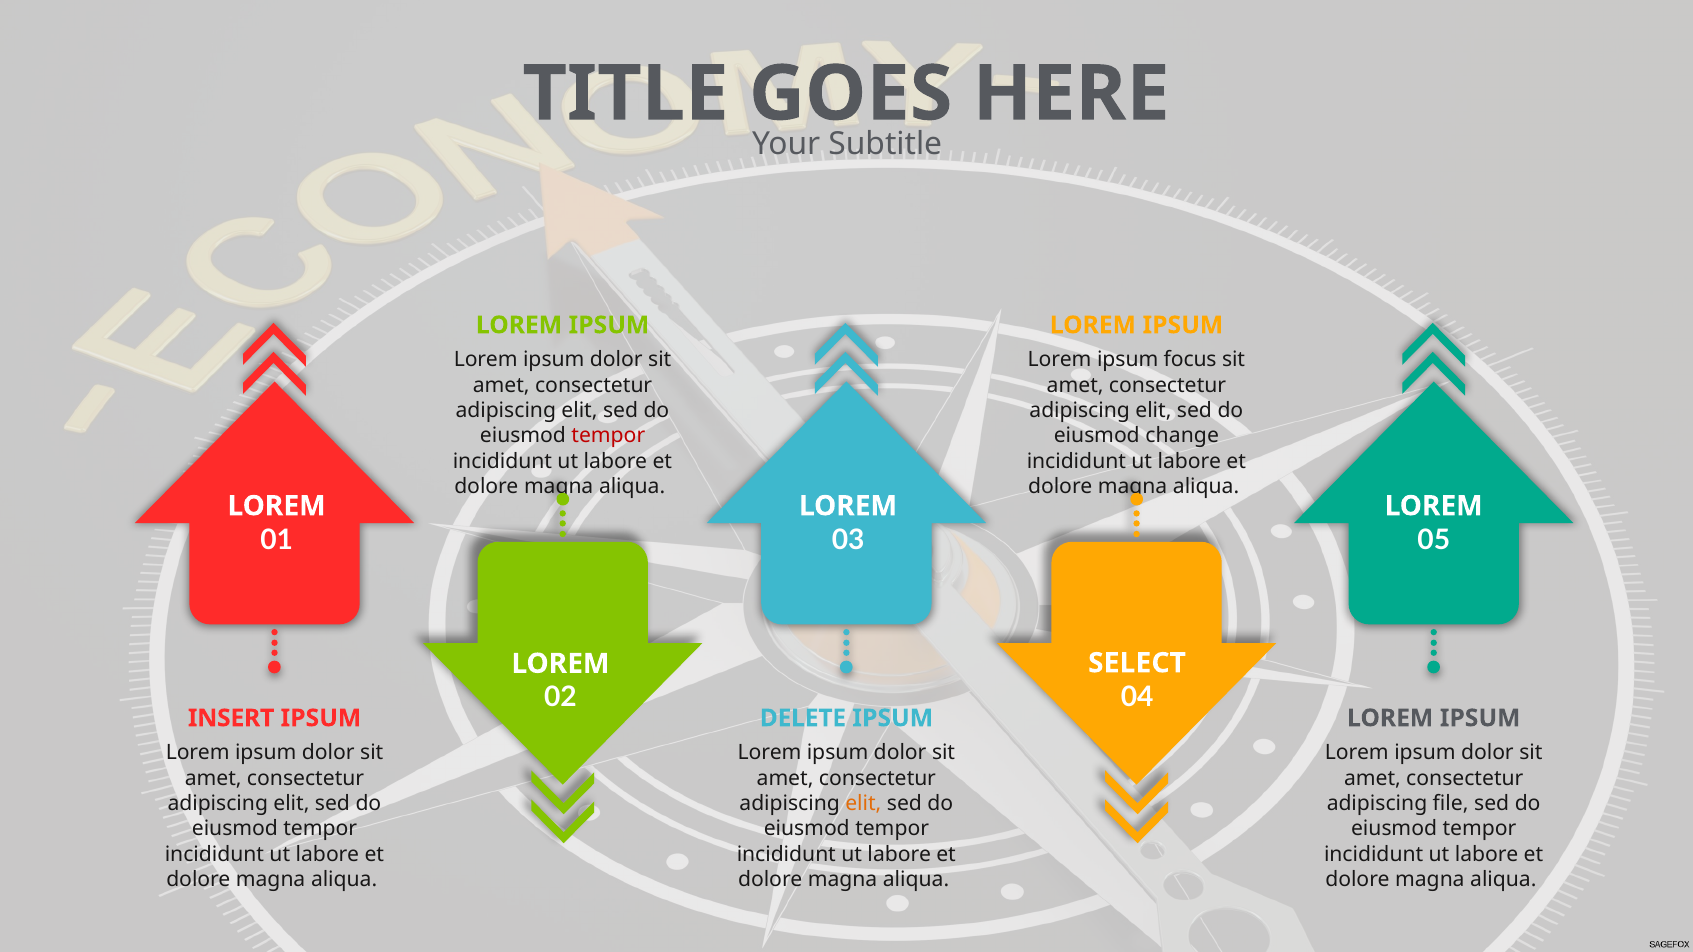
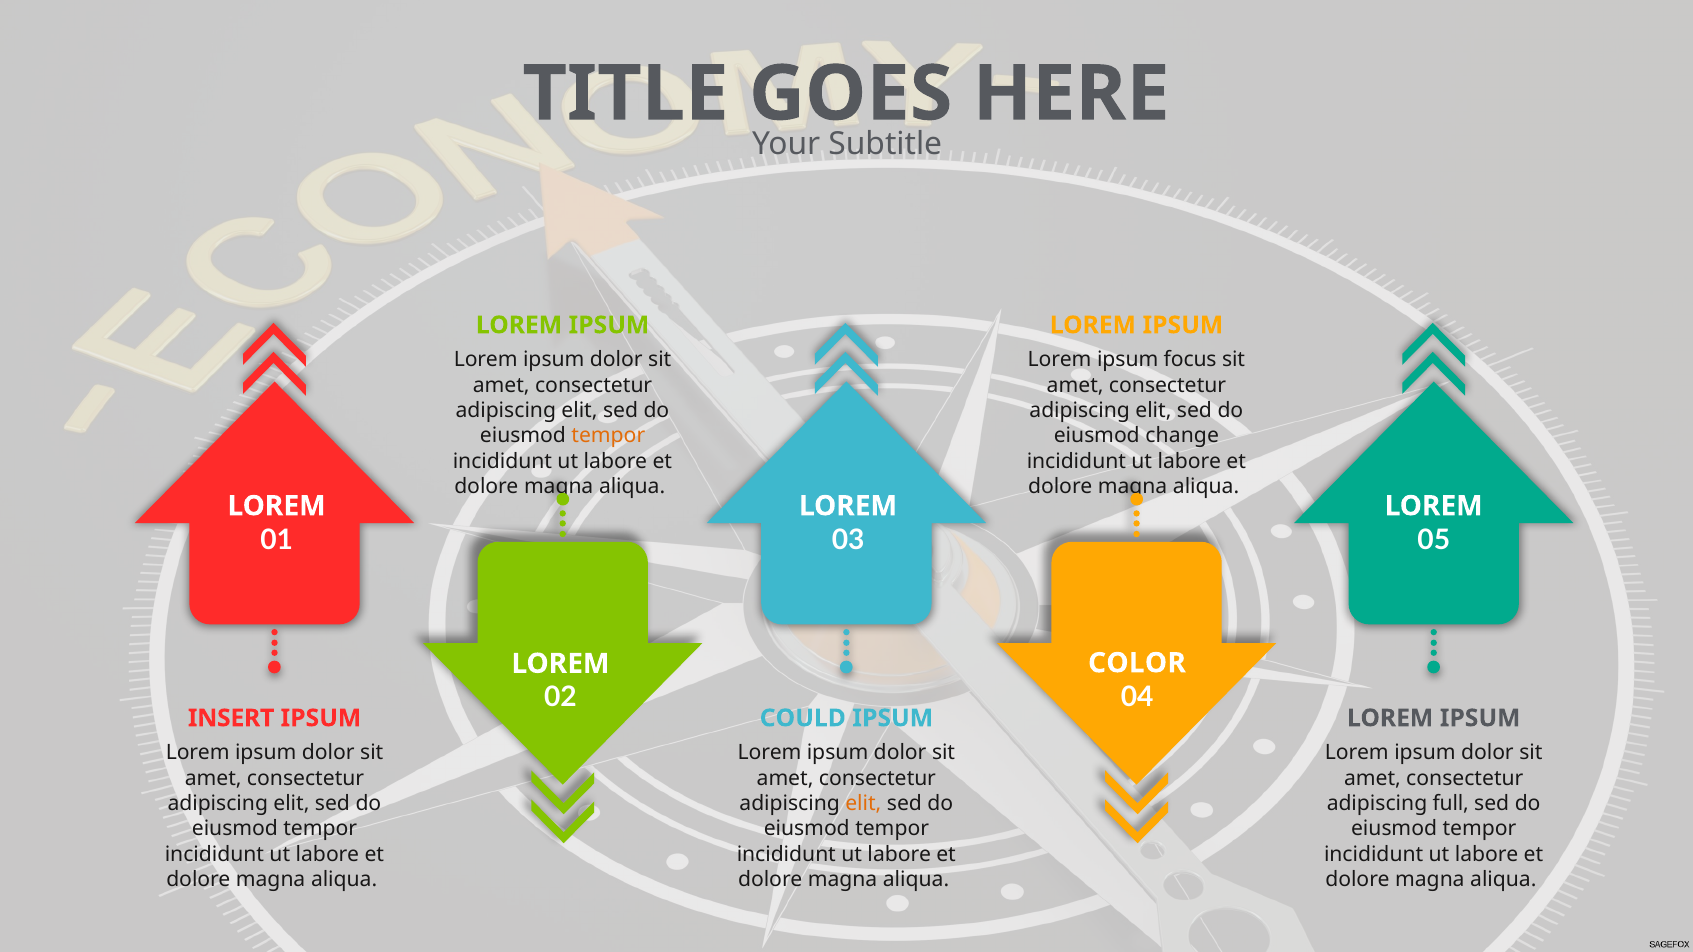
tempor colour: red -> orange (608, 436)
SELECT: SELECT -> COLOR (1137, 663)
DELETE: DELETE -> COULD (803, 718)
file: file -> full (1451, 804)
